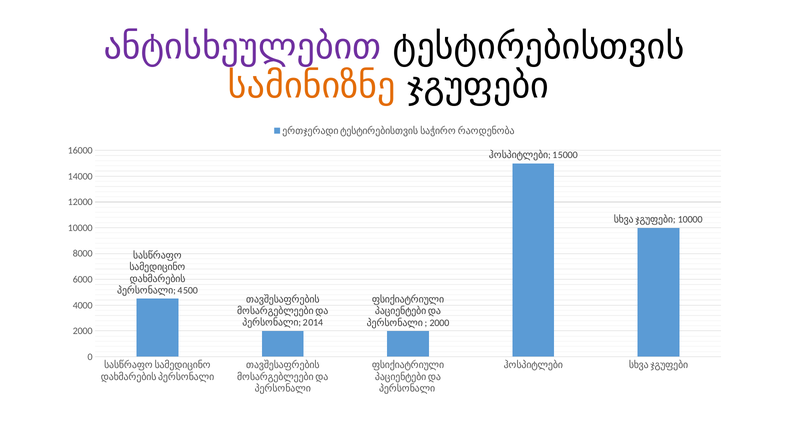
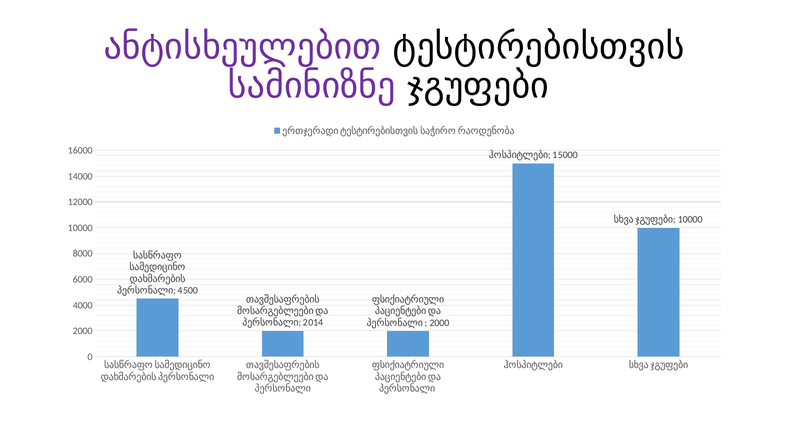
სამინიზნე colour: orange -> purple (312, 86)
